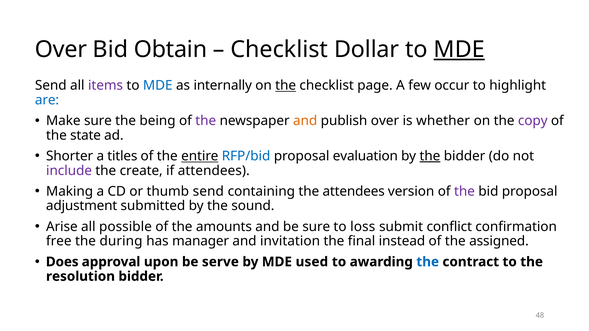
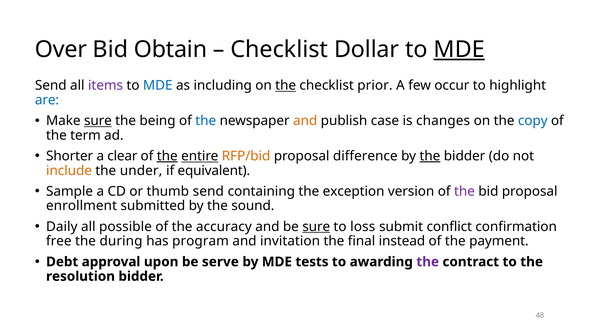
internally: internally -> including (223, 86)
page: page -> prior (375, 86)
sure underline: none -> present (98, 121)
the colour: purple -> blue (206, 121)
publish over: over -> case (385, 121)
whether: whether -> changes (443, 121)
copy colour: purple -> blue (533, 121)
state: state -> term (85, 135)
titles: titles -> clear (122, 156)
the underline: none -> present (167, 156)
RFP/bid colour: blue -> orange (246, 156)
evaluation: evaluation -> difference (365, 156)
include colour: purple -> orange (69, 171)
create: create -> under (141, 171)
if attendees: attendees -> equivalent (214, 171)
Making: Making -> Sample (70, 191)
the attendees: attendees -> exception (354, 191)
adjustment: adjustment -> enrollment (82, 206)
Arise: Arise -> Daily (62, 227)
amounts: amounts -> accuracy (224, 227)
sure underline: none -> present (316, 227)
manager: manager -> program (200, 241)
assigned: assigned -> payment (499, 241)
Does: Does -> Debt (62, 262)
used: used -> tests (312, 262)
the colour: blue -> purple (428, 262)
